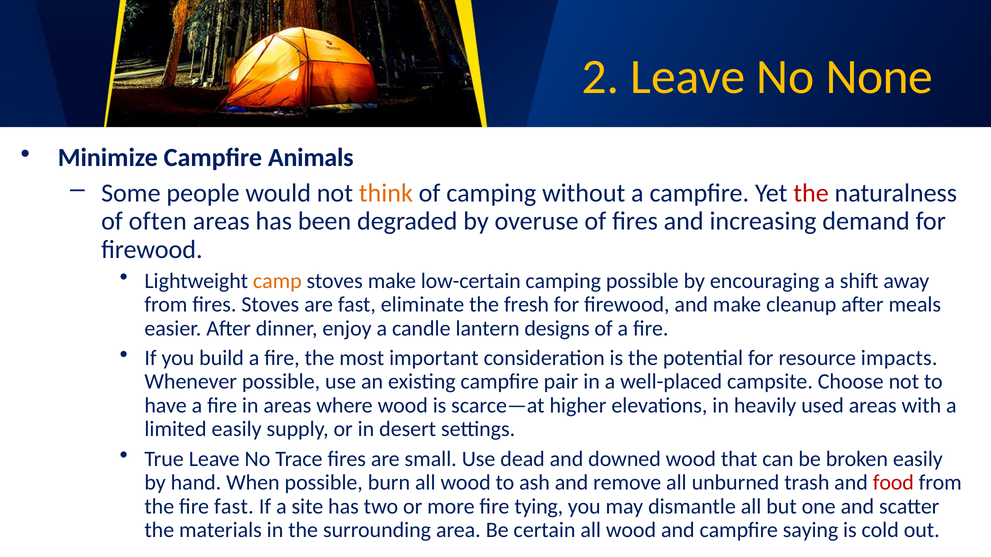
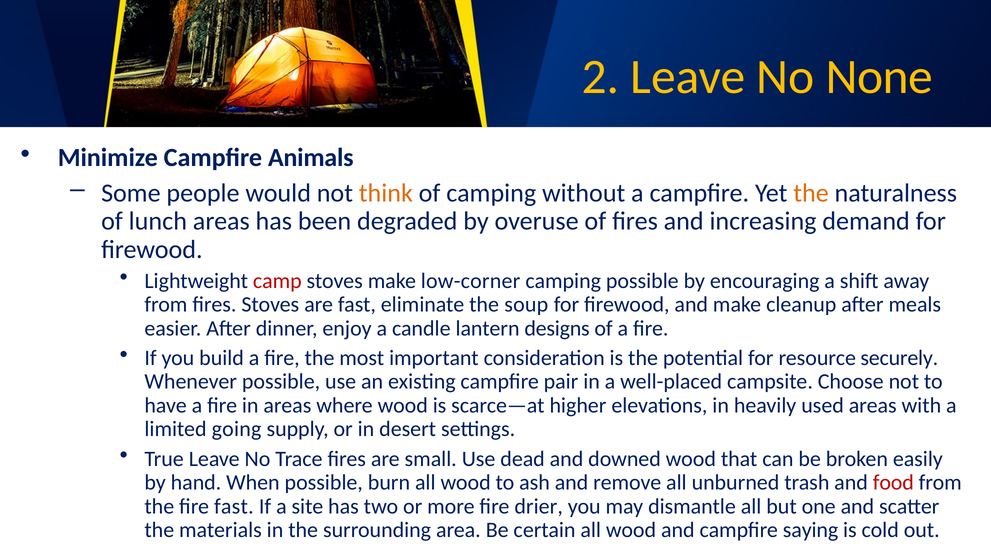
the colour: red -> orange (811, 193)
often: often -> lunch (158, 221)
camp colour: orange -> red (277, 281)
low-certain: low-certain -> low-corner (471, 281)
fresh: fresh -> soup (526, 305)
impacts: impacts -> securely (899, 358)
limited easily: easily -> going (237, 430)
tying: tying -> drier (539, 507)
